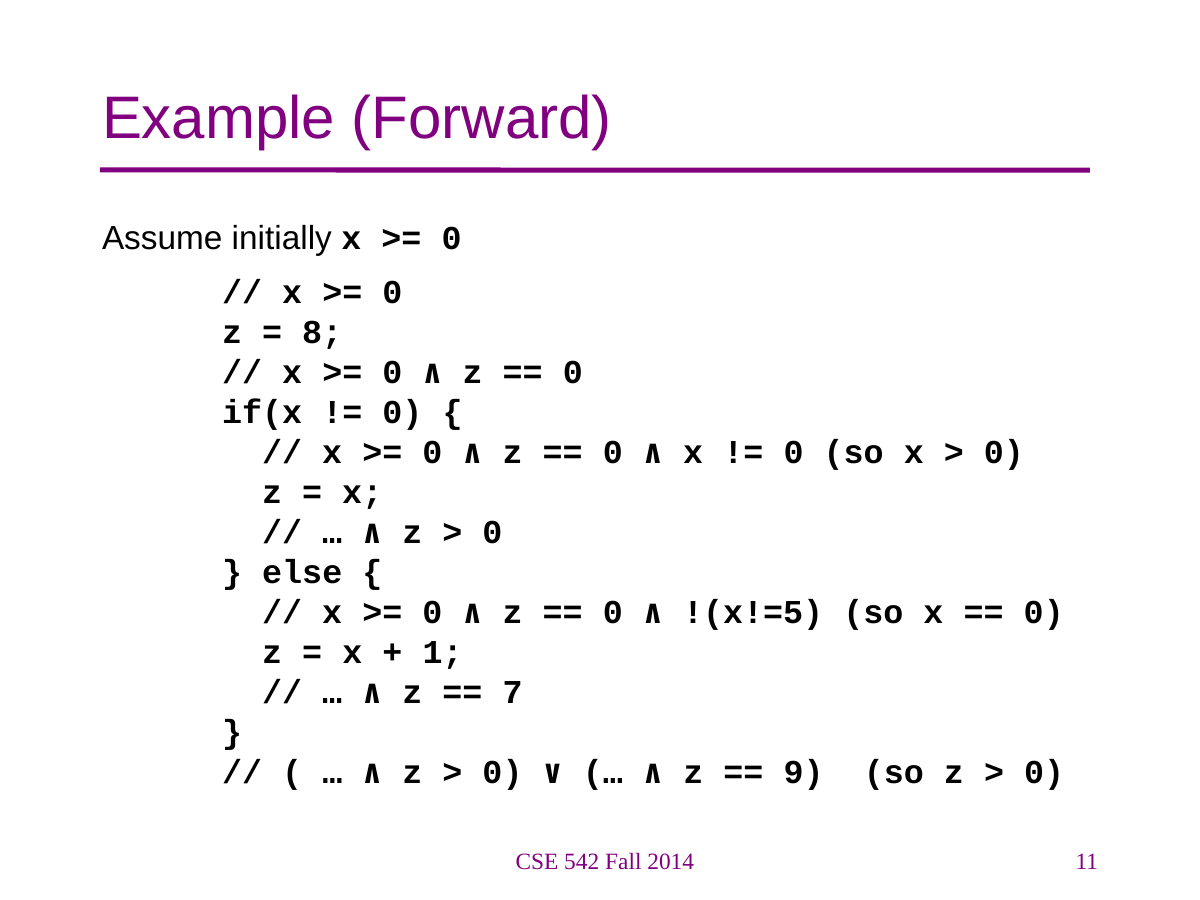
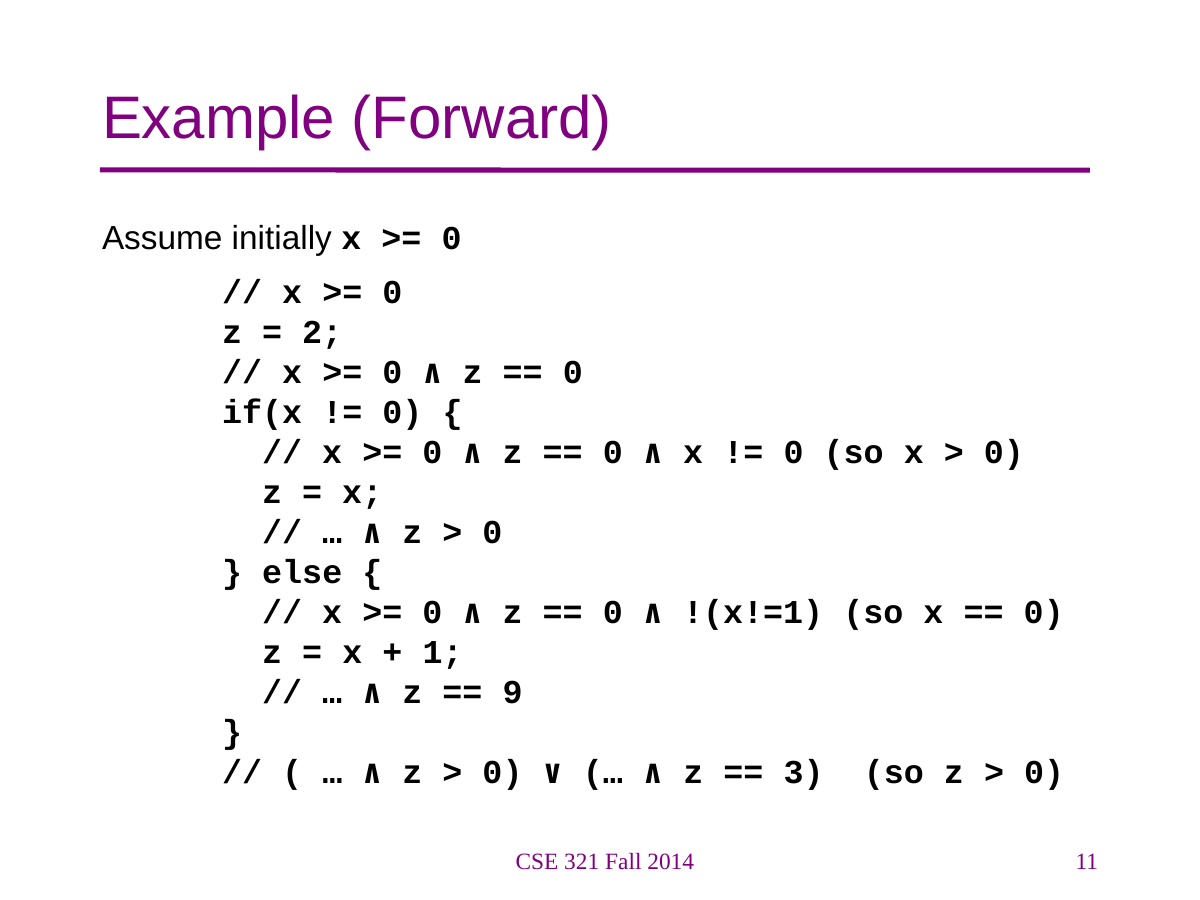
8: 8 -> 2 (322, 332)
!(x!=5: !(x!=5 -> !(x!=1 (753, 612)
7: 7 -> 9 (513, 693)
9: 9 -> 3 (804, 773)
542: 542 -> 321 (582, 862)
